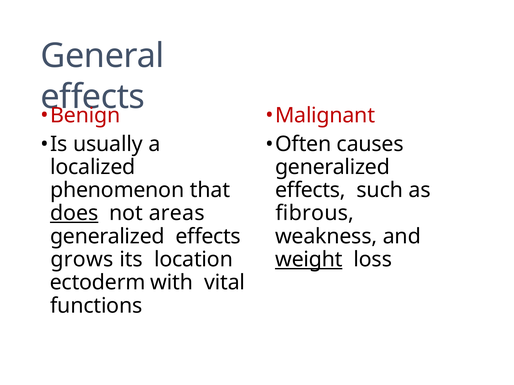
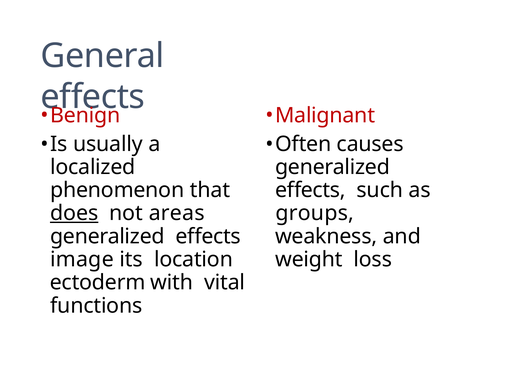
fibrous: fibrous -> groups (315, 214)
grows: grows -> image (82, 260)
weight underline: present -> none (309, 260)
